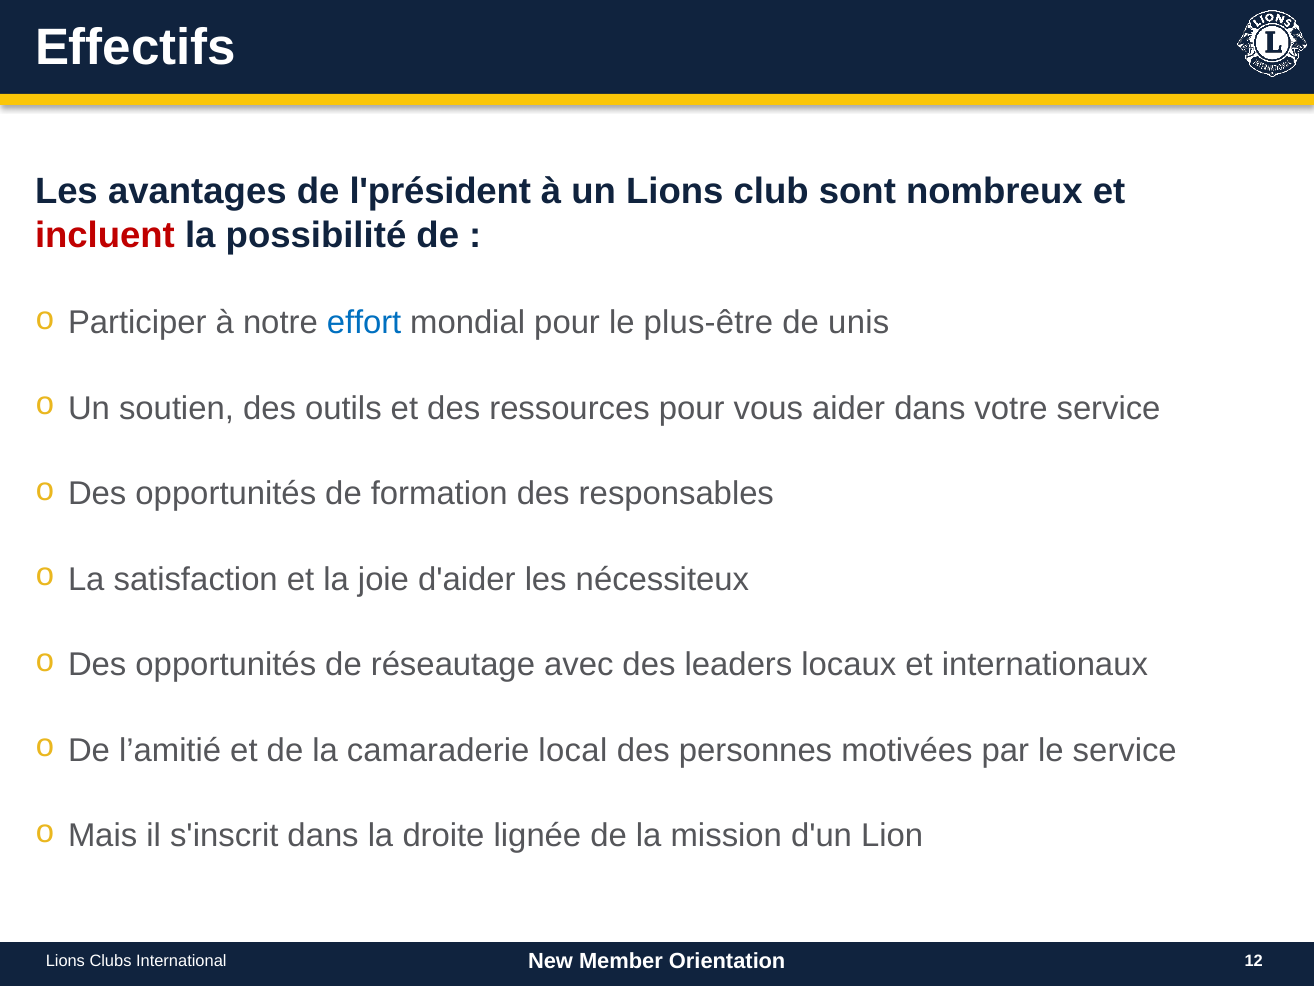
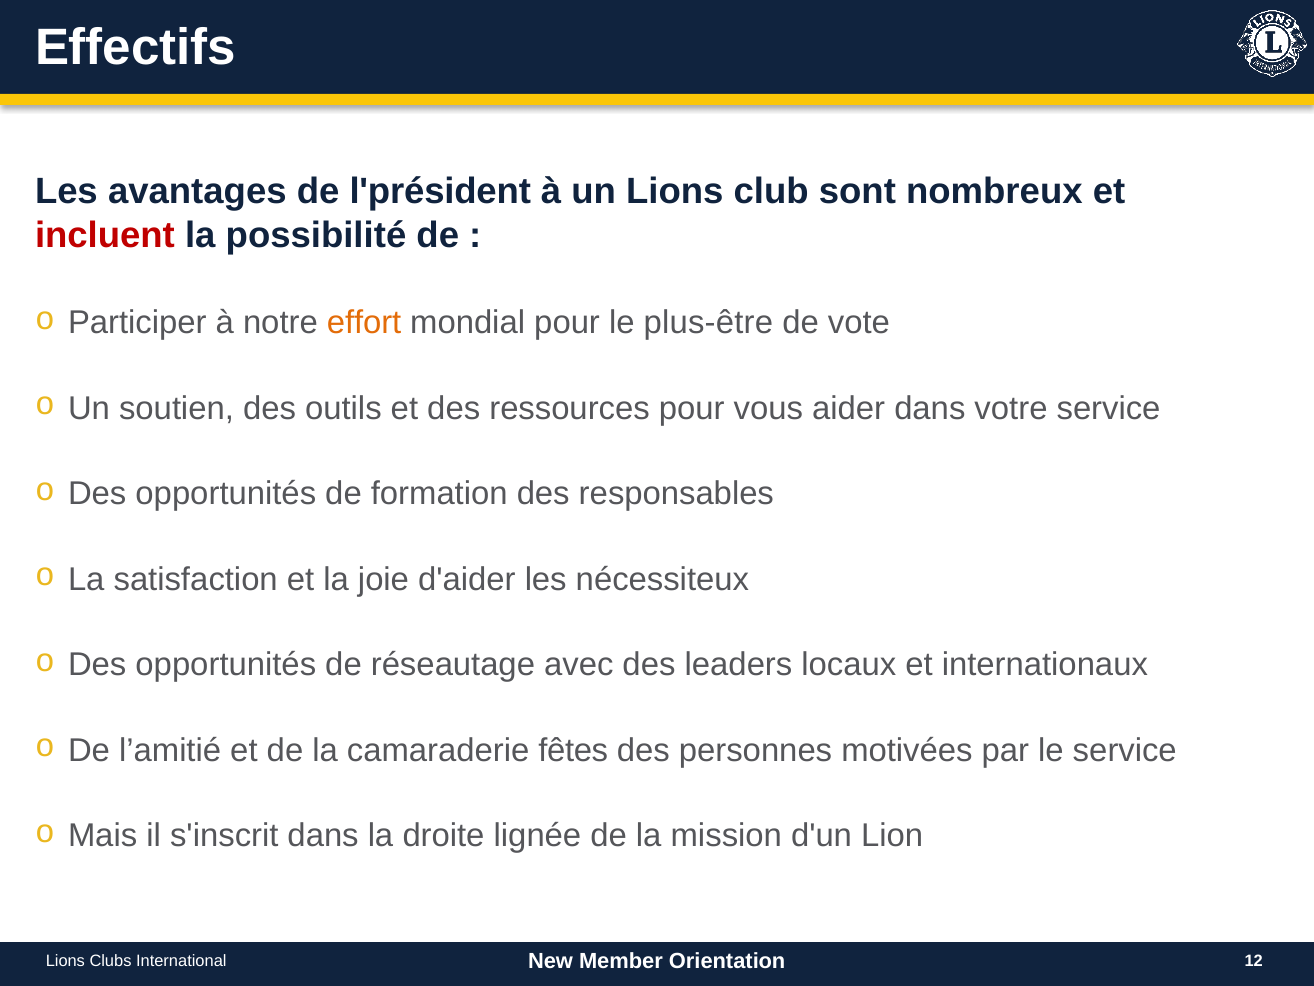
effort colour: blue -> orange (364, 323)
unis: unis -> vote (859, 323)
local: local -> fêtes (573, 750)
